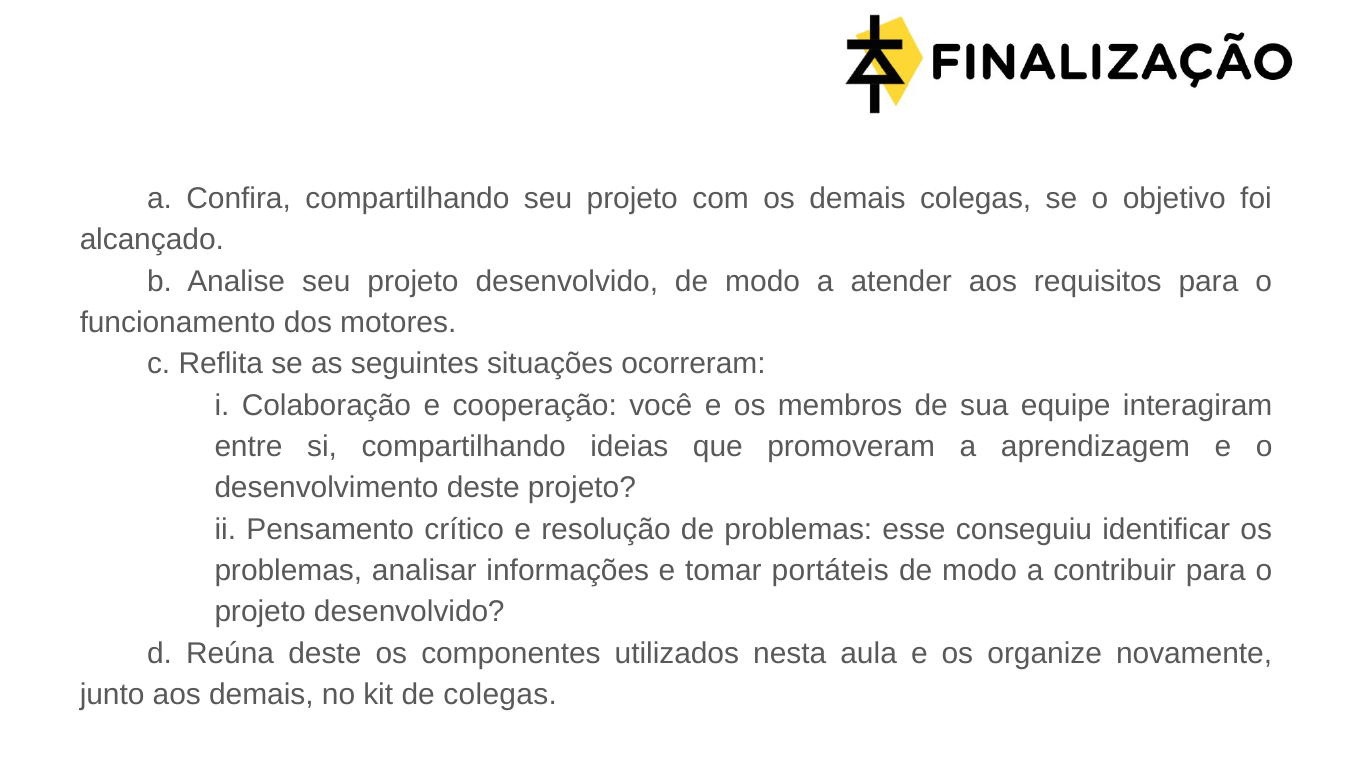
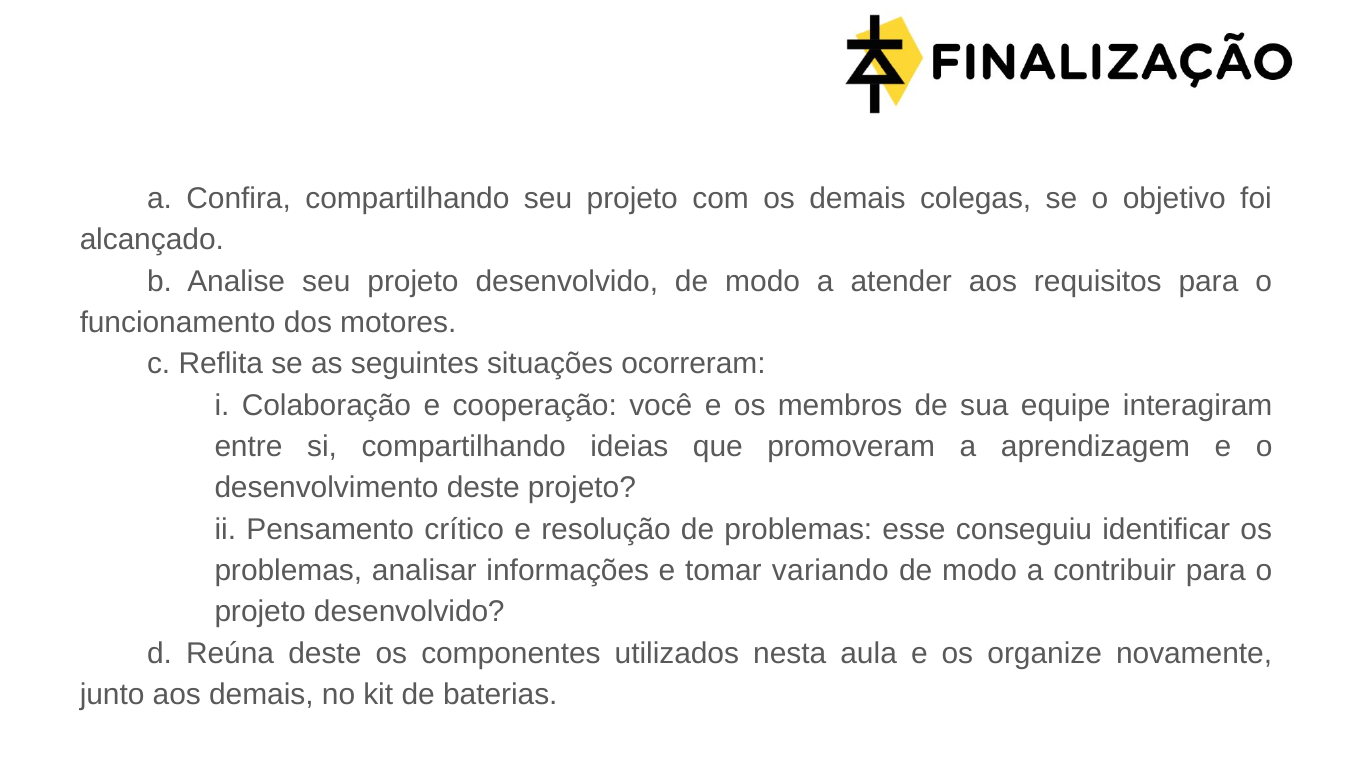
portáteis: portáteis -> variando (830, 570)
de colegas: colegas -> baterias (500, 694)
